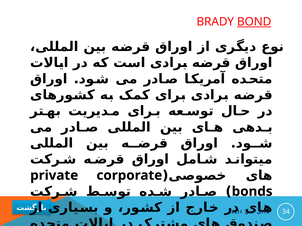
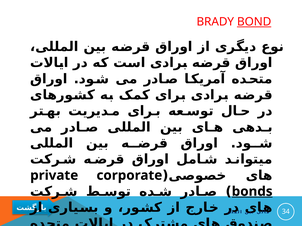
bonds underline: none -> present (252, 192)
